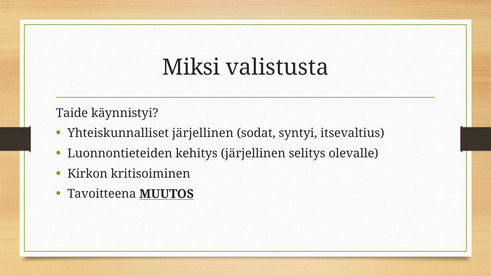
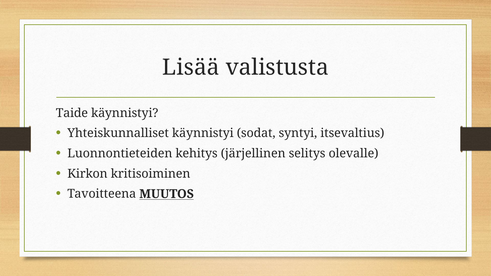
Miksi: Miksi -> Lisää (191, 67)
Yhteiskunnalliset järjellinen: järjellinen -> käynnistyi (203, 133)
